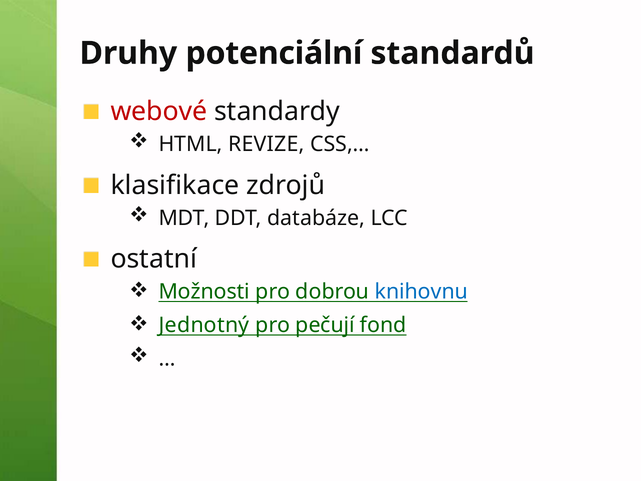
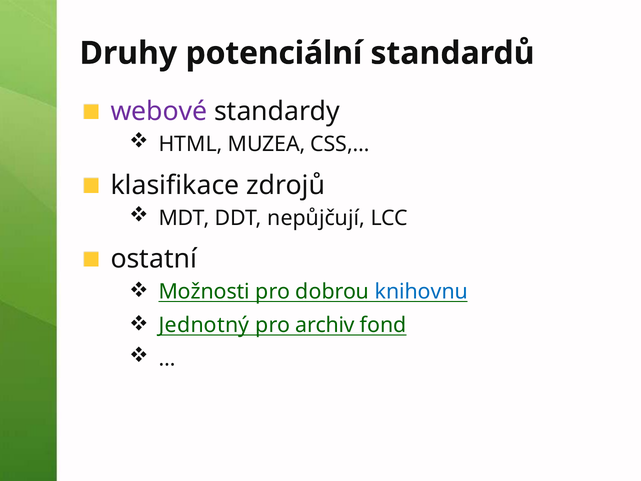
webové colour: red -> purple (159, 111)
REVIZE: REVIZE -> MUZEA (267, 144)
databáze: databáze -> nepůjčují (316, 218)
pečují: pečují -> archiv (325, 325)
